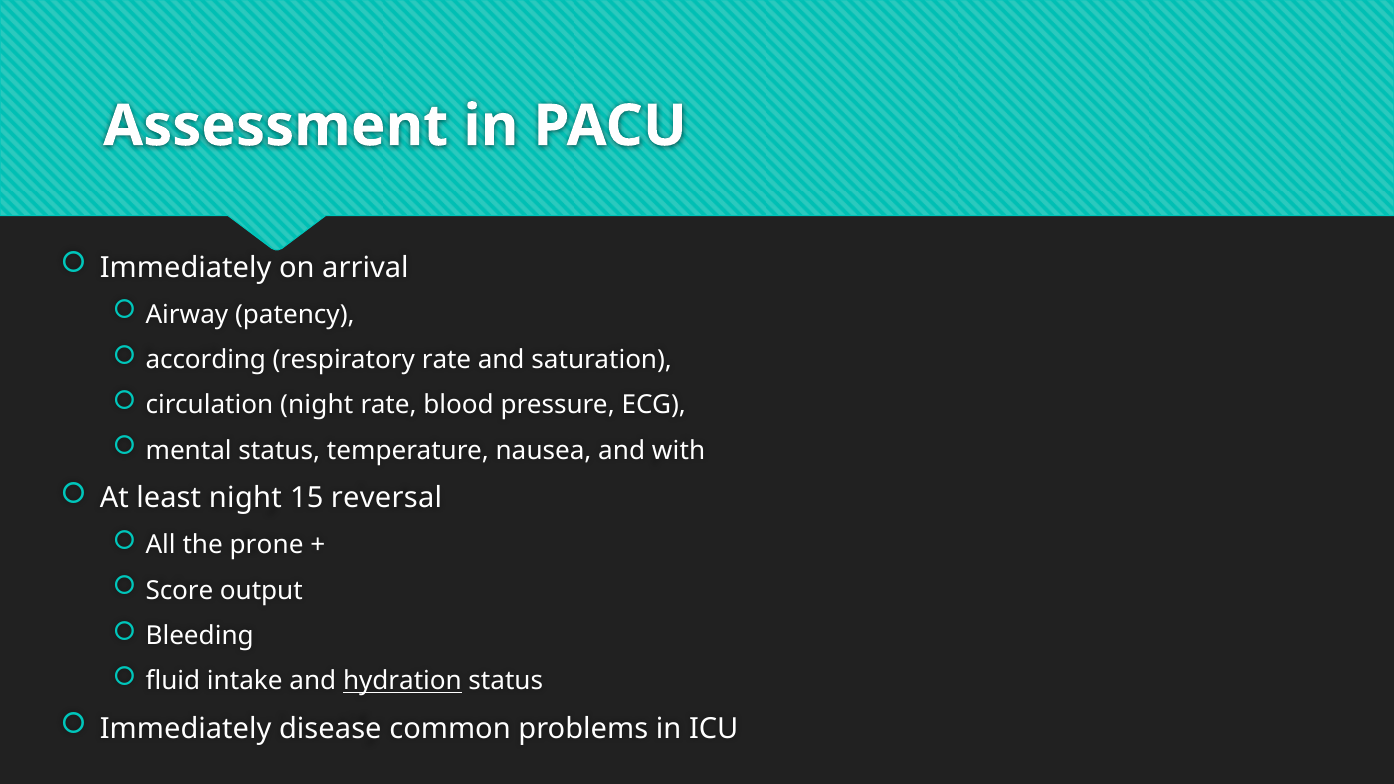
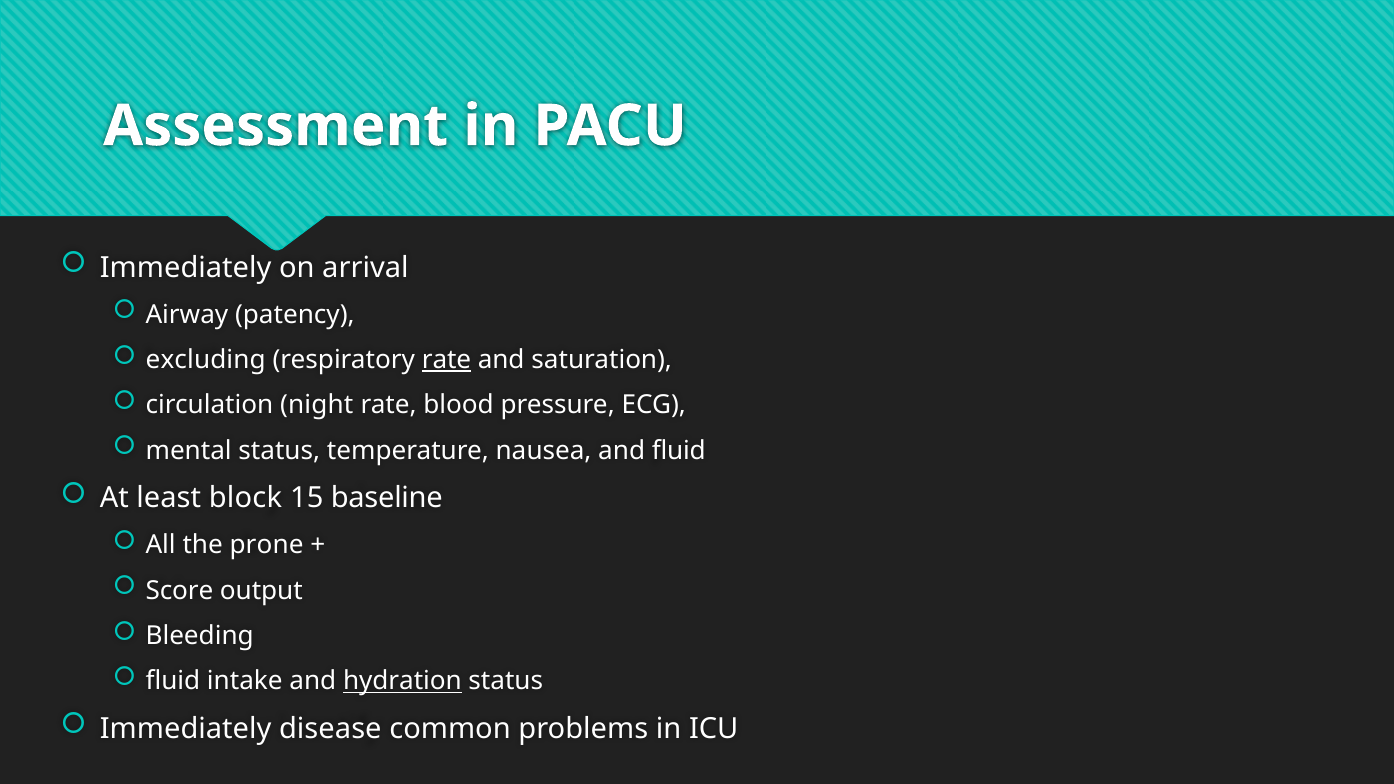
according: according -> excluding (206, 360)
rate underline: none -> present (446, 360)
and with: with -> fluid (679, 450)
least night: night -> block (245, 498)
reversal: reversal -> baseline (387, 498)
